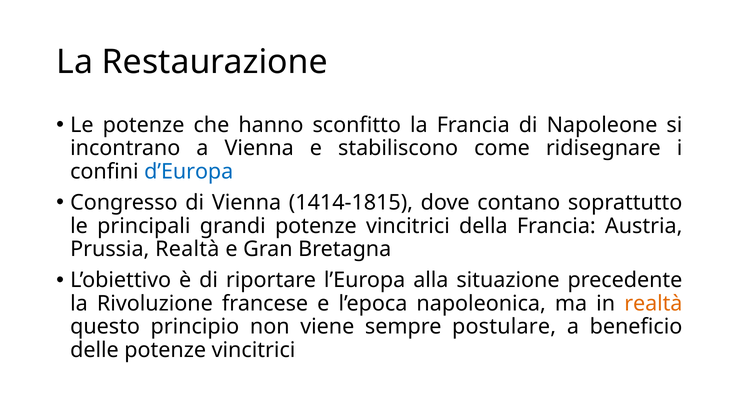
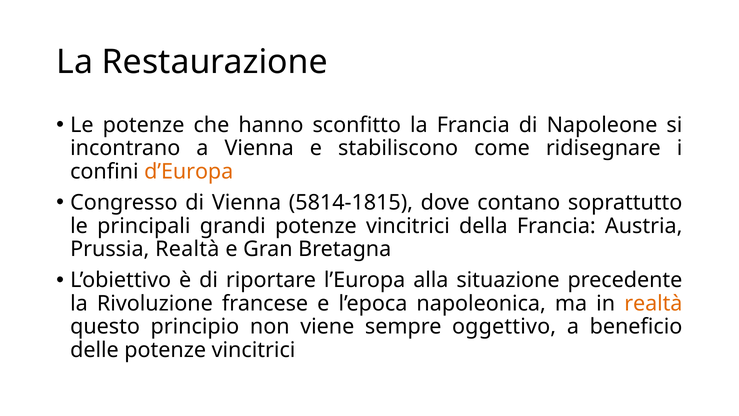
d’Europa colour: blue -> orange (189, 172)
1414-1815: 1414-1815 -> 5814-1815 (351, 202)
postulare: postulare -> oggettivo (504, 327)
